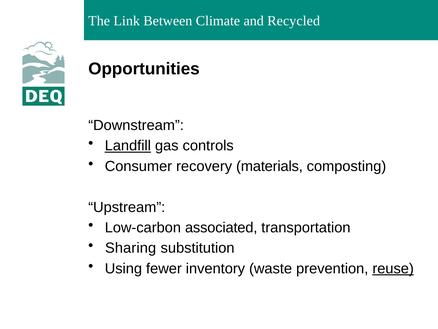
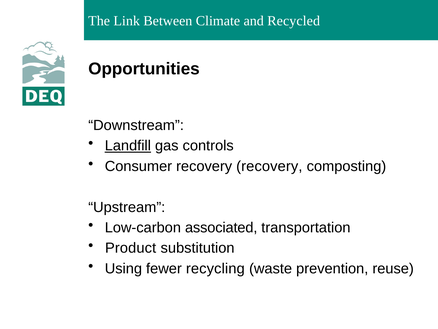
recovery materials: materials -> recovery (269, 166)
Sharing: Sharing -> Product (131, 248)
inventory: inventory -> recycling (215, 268)
reuse underline: present -> none (393, 268)
